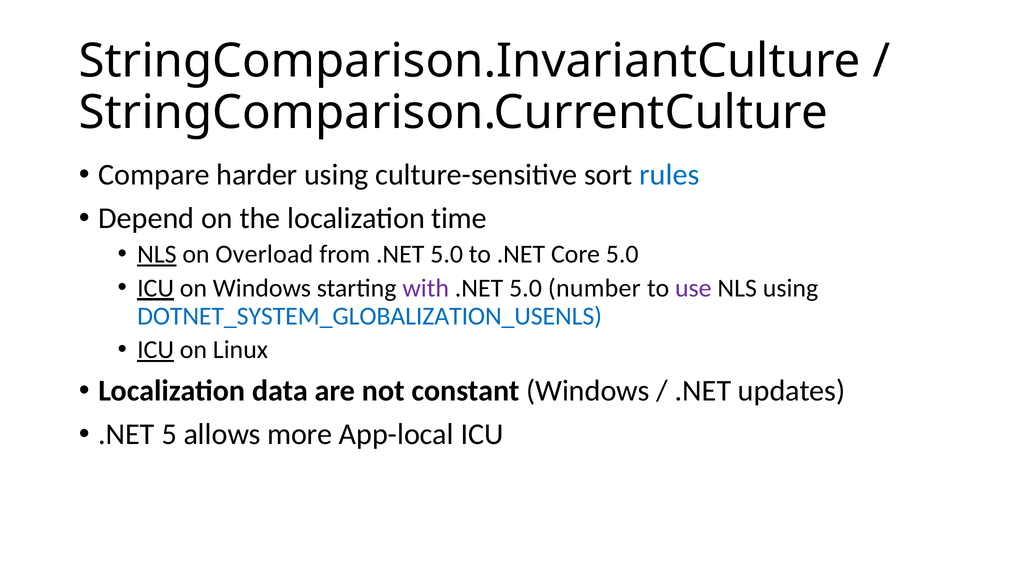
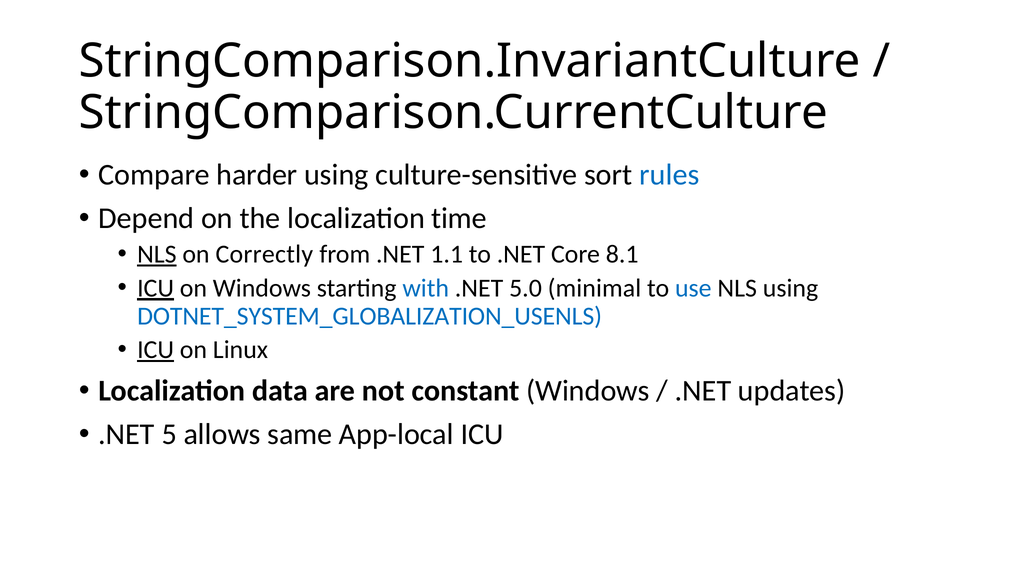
Overload: Overload -> Correctly (264, 254)
from .NET 5.0: 5.0 -> 1.1 (447, 254)
Core 5.0: 5.0 -> 8.1 (622, 254)
with colour: purple -> blue (426, 288)
number: number -> minimal (594, 288)
use colour: purple -> blue (693, 288)
more: more -> same (300, 435)
